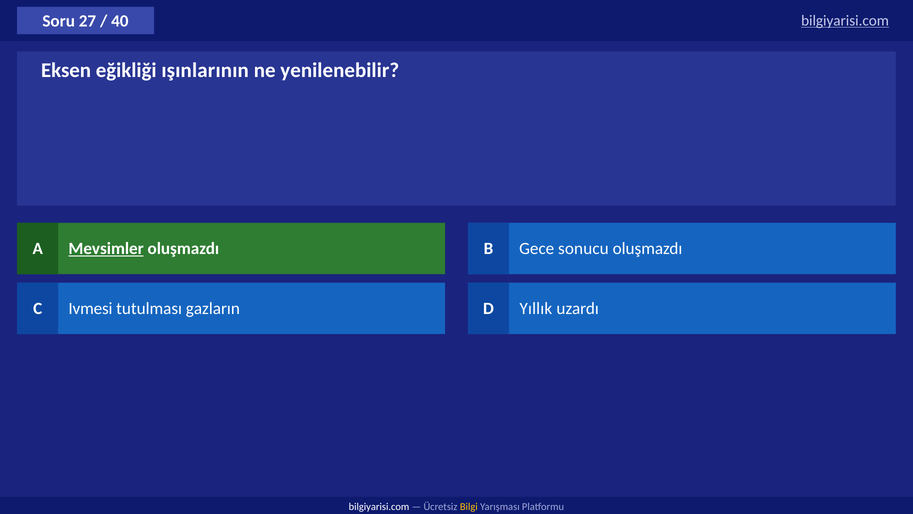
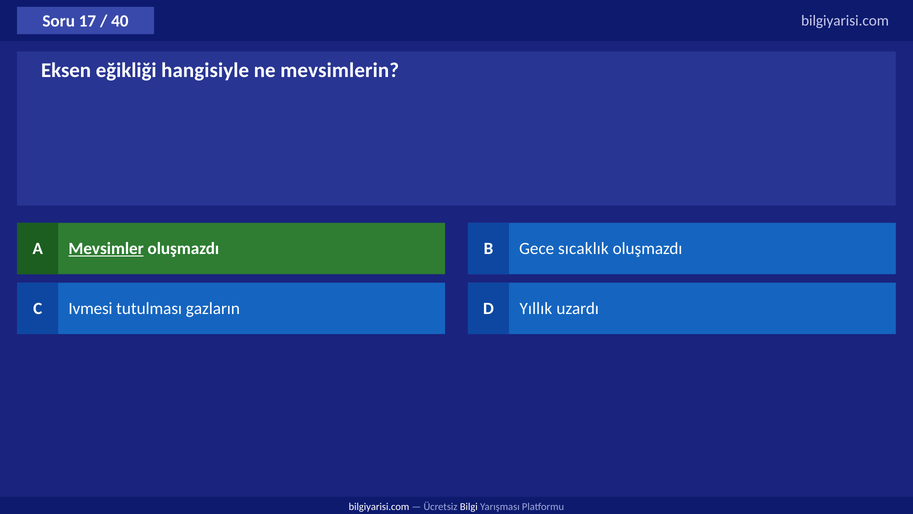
27: 27 -> 17 (87, 21)
bilgiyarisi.com underline: present -> none (845, 21)
ışınlarının: ışınlarının -> hangisiyle (205, 70)
yenilenebilir: yenilenebilir -> mevsimlerin (340, 70)
sonucu: sonucu -> sıcaklık (583, 248)
Bilgi colour: yellow -> white (469, 506)
